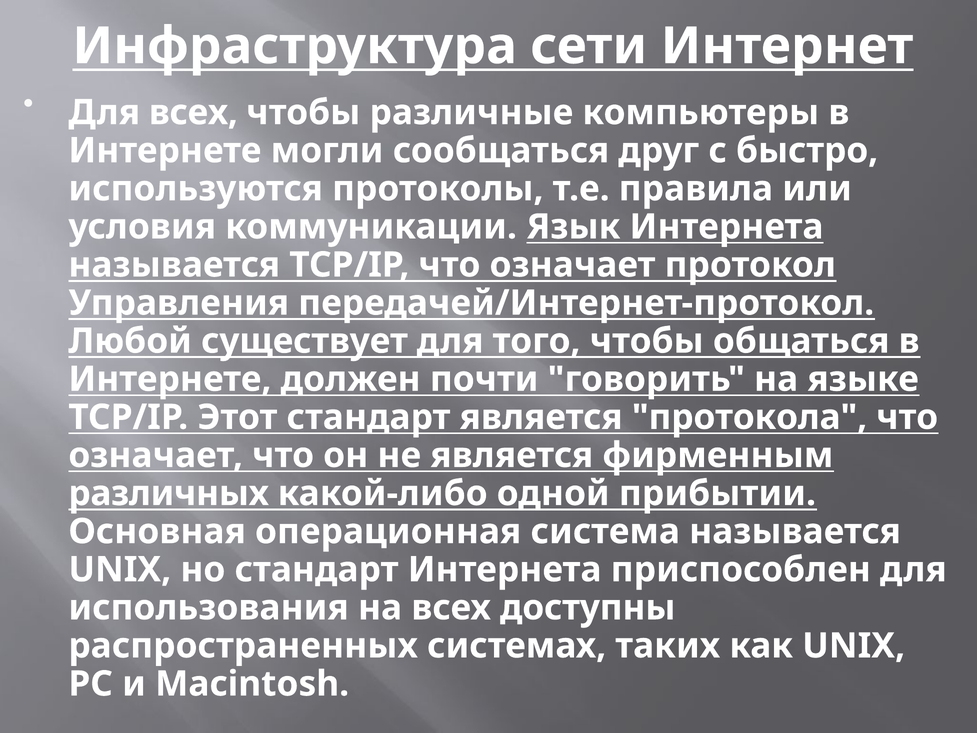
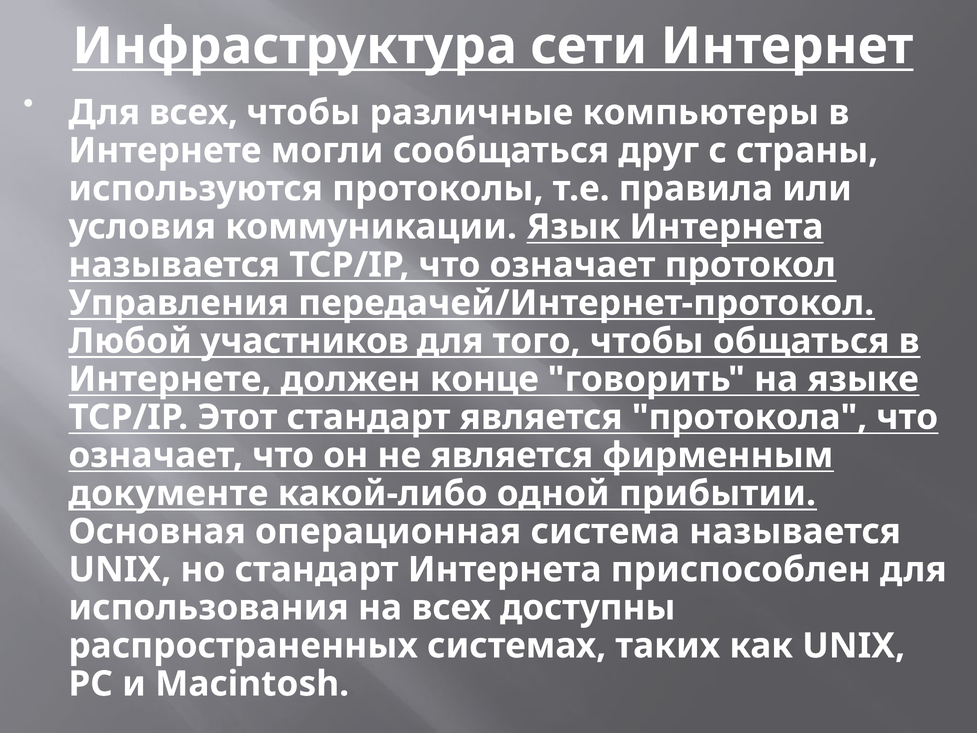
быстро: быстро -> страны (807, 151)
существует: существует -> участников (305, 341)
почти: почти -> конце (484, 379)
различных: различных -> документе (168, 493)
